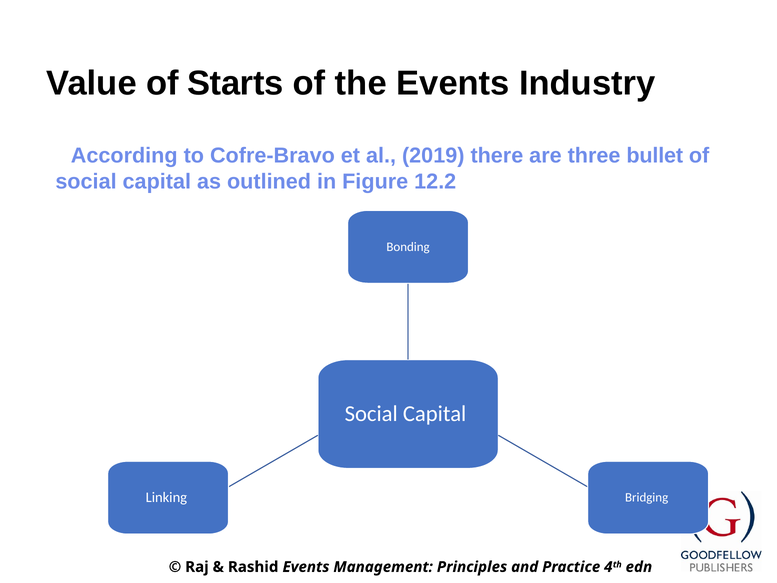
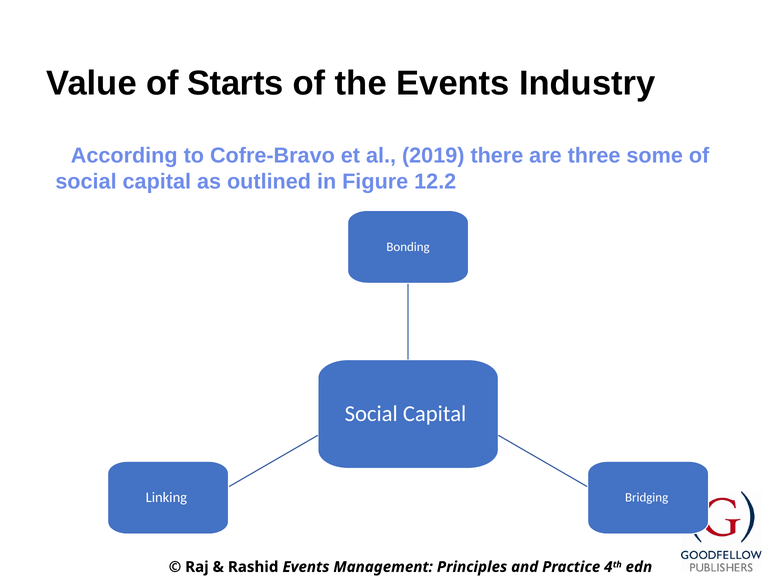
bullet: bullet -> some (655, 155)
